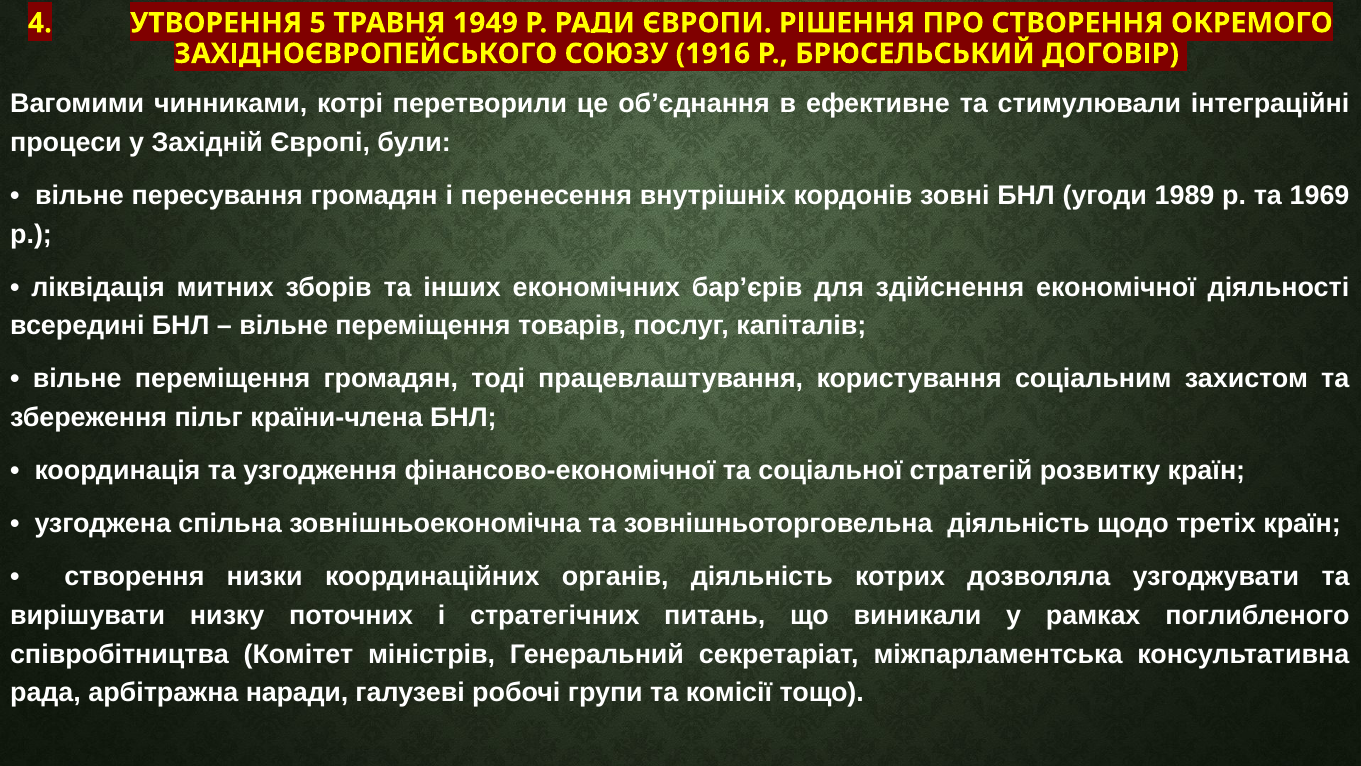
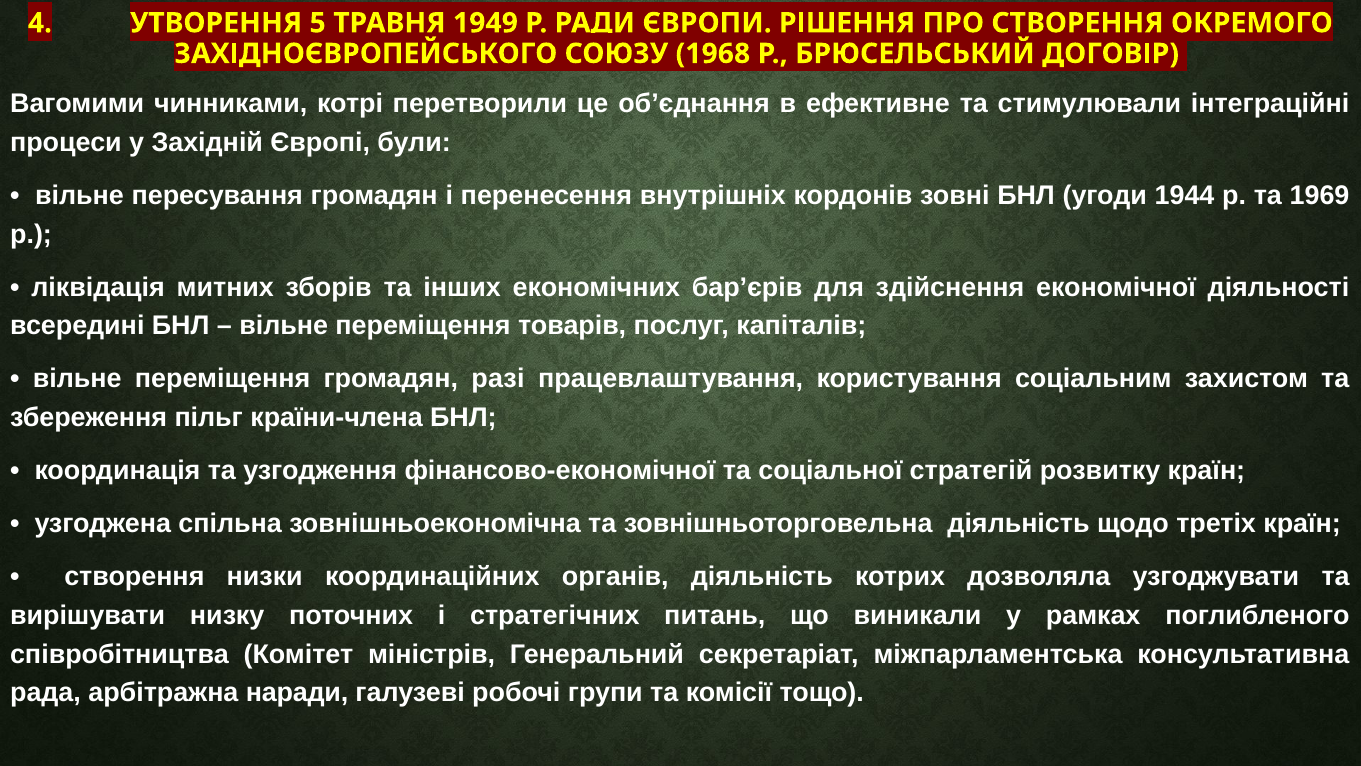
1916: 1916 -> 1968 (713, 54)
1989: 1989 -> 1944 (1185, 195)
тоді: тоді -> разі (498, 379)
